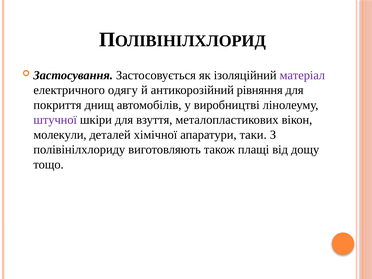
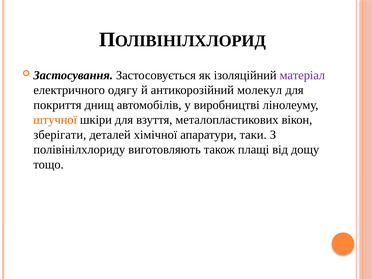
рівняння: рівняння -> молекул (260, 90)
штучної colour: purple -> orange (55, 120)
молекули: молекули -> зберігати (60, 135)
